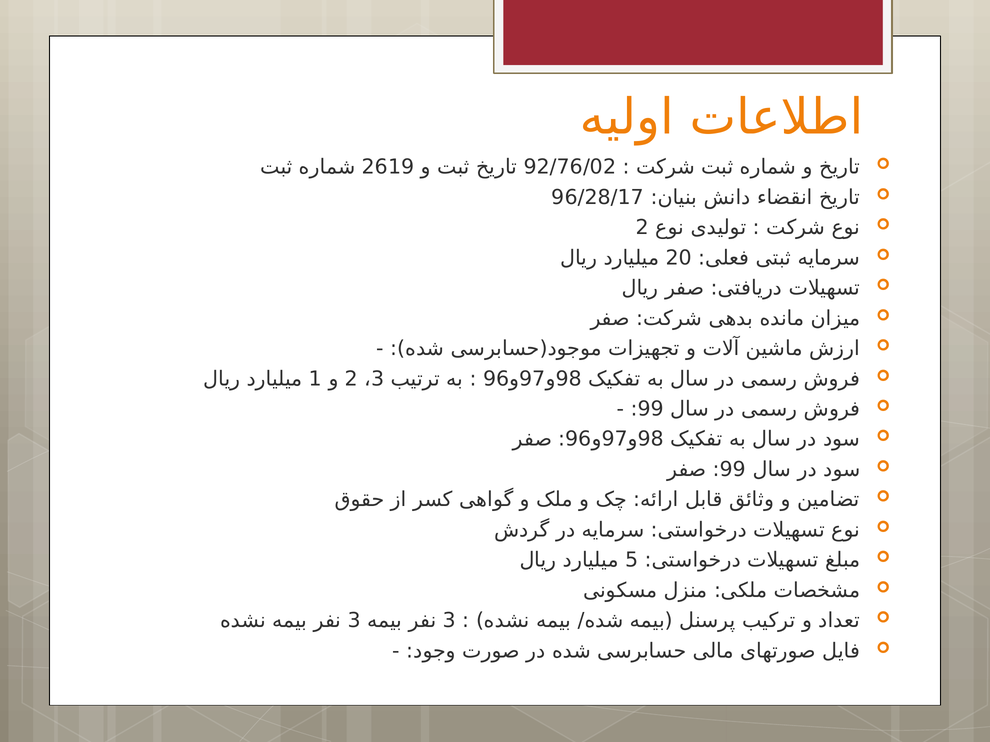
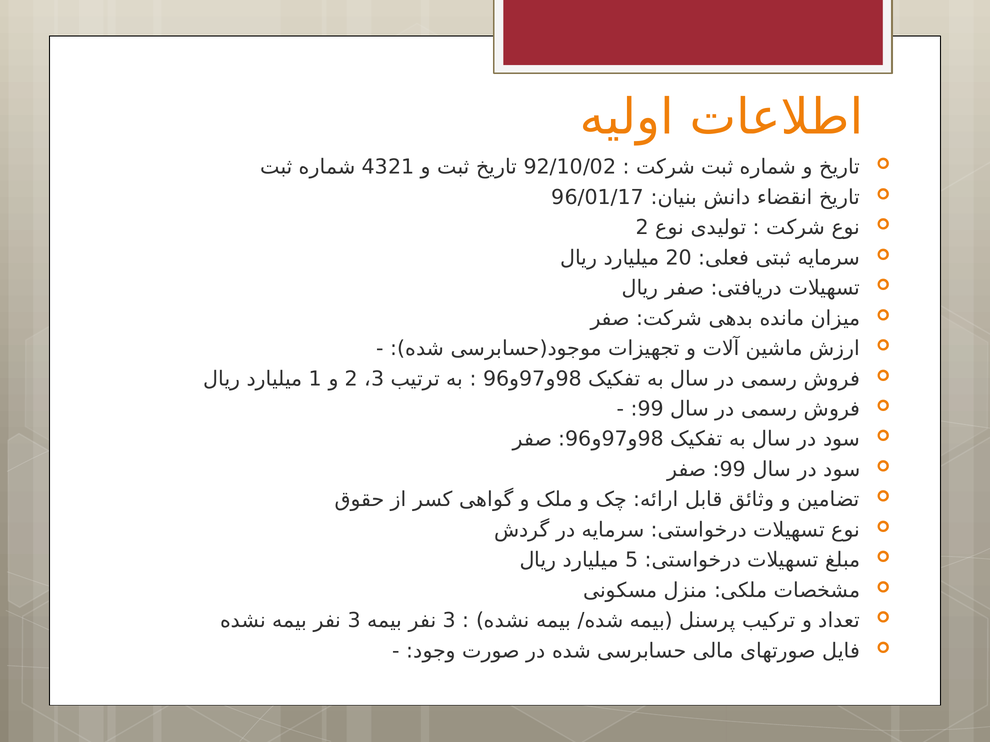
2619: 2619 -> 4321 (388, 167)
92/76/02: 92/76/02 -> 92/10/02 (570, 167)
96/28/17: 96/28/17 -> 96/01/17 (598, 198)
